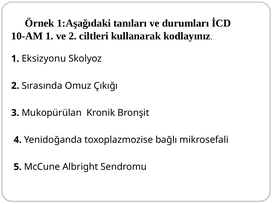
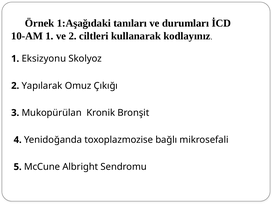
Sırasında: Sırasında -> Yapılarak (42, 86)
